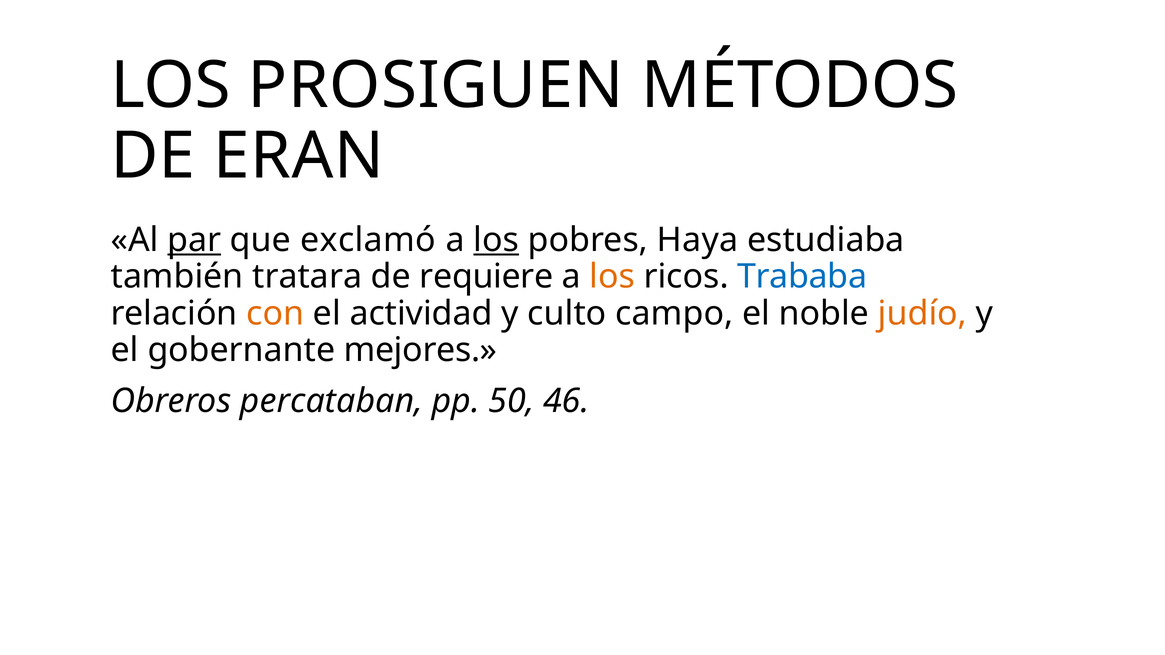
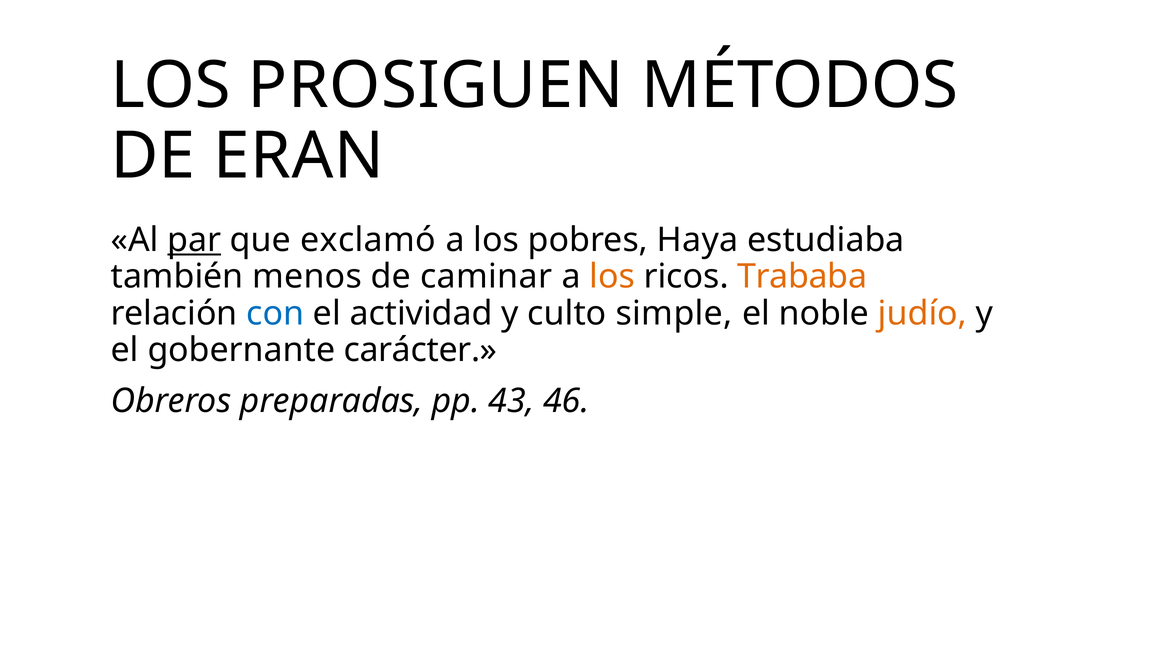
los underline: present -> none (496, 240)
tratara: tratara -> menos (307, 277)
requiere: requiere -> caminar (486, 277)
Trababa colour: blue -> orange (802, 277)
con colour: orange -> blue (275, 313)
campo: campo -> simple (674, 313)
mejores: mejores -> carácter (420, 350)
percataban: percataban -> preparadas (332, 401)
50: 50 -> 43 (512, 401)
